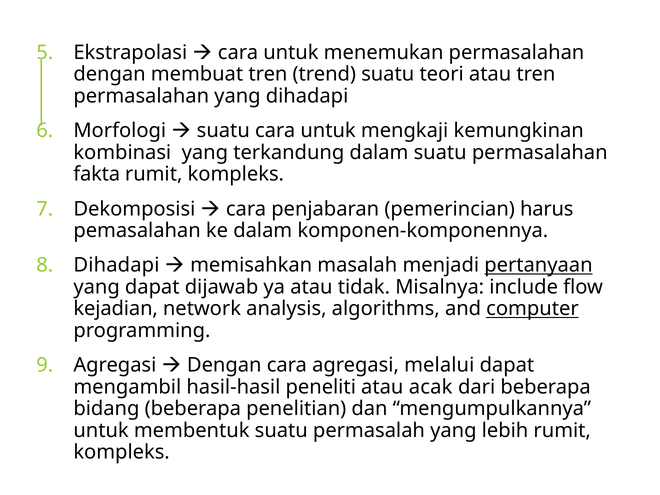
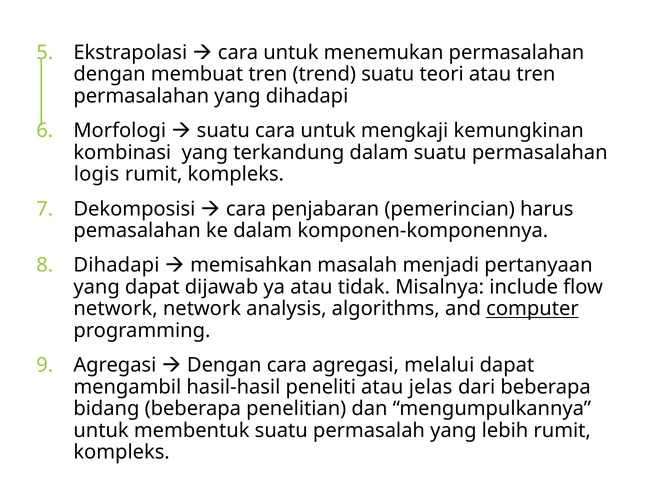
fakta: fakta -> logis (97, 174)
pertanyaan underline: present -> none (538, 265)
kejadian: kejadian -> network (116, 309)
acak: acak -> jelas (431, 387)
